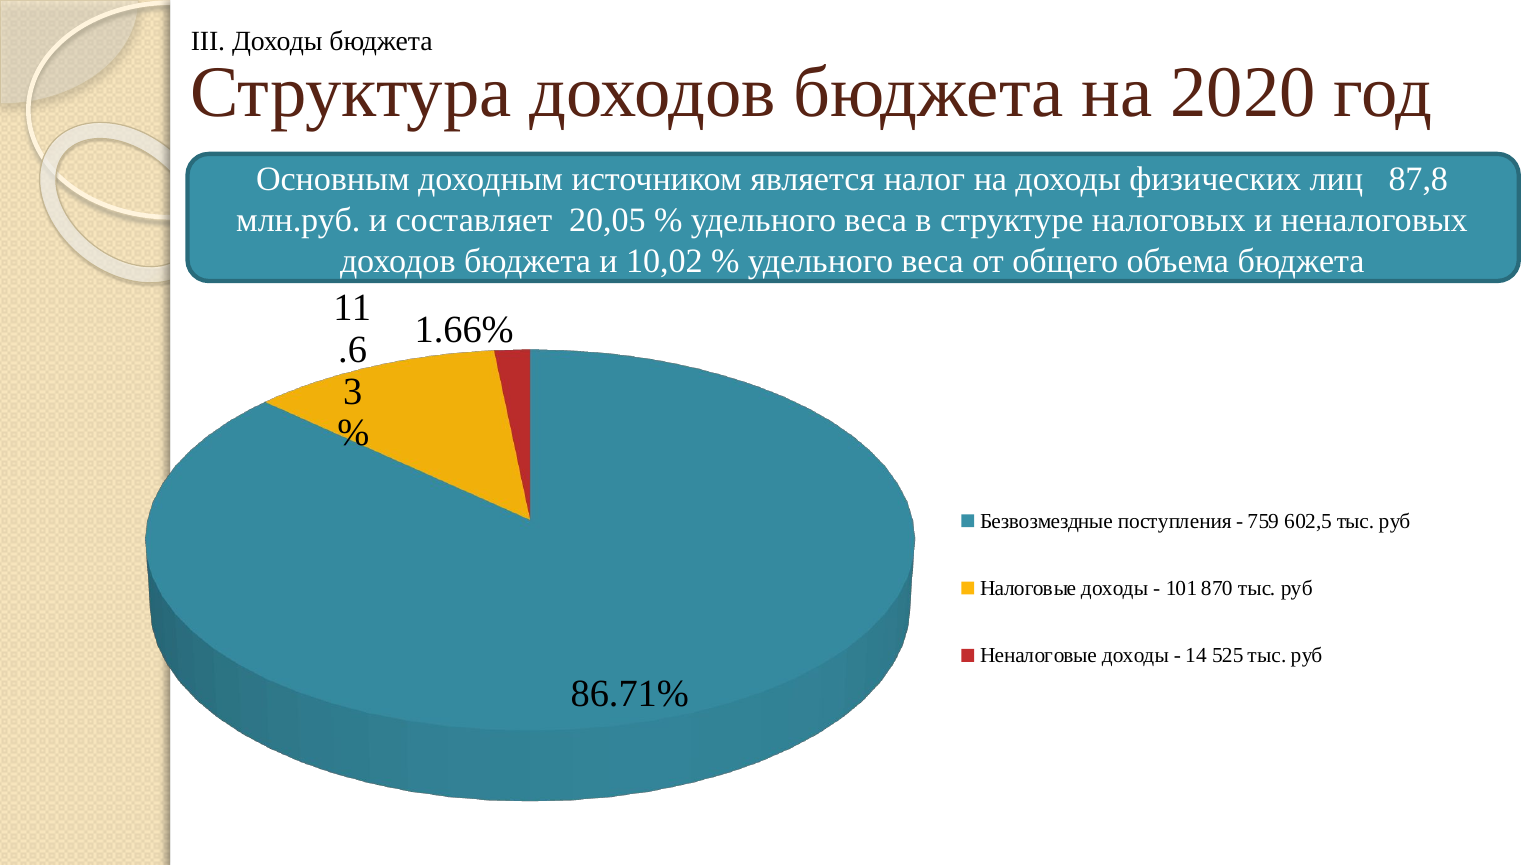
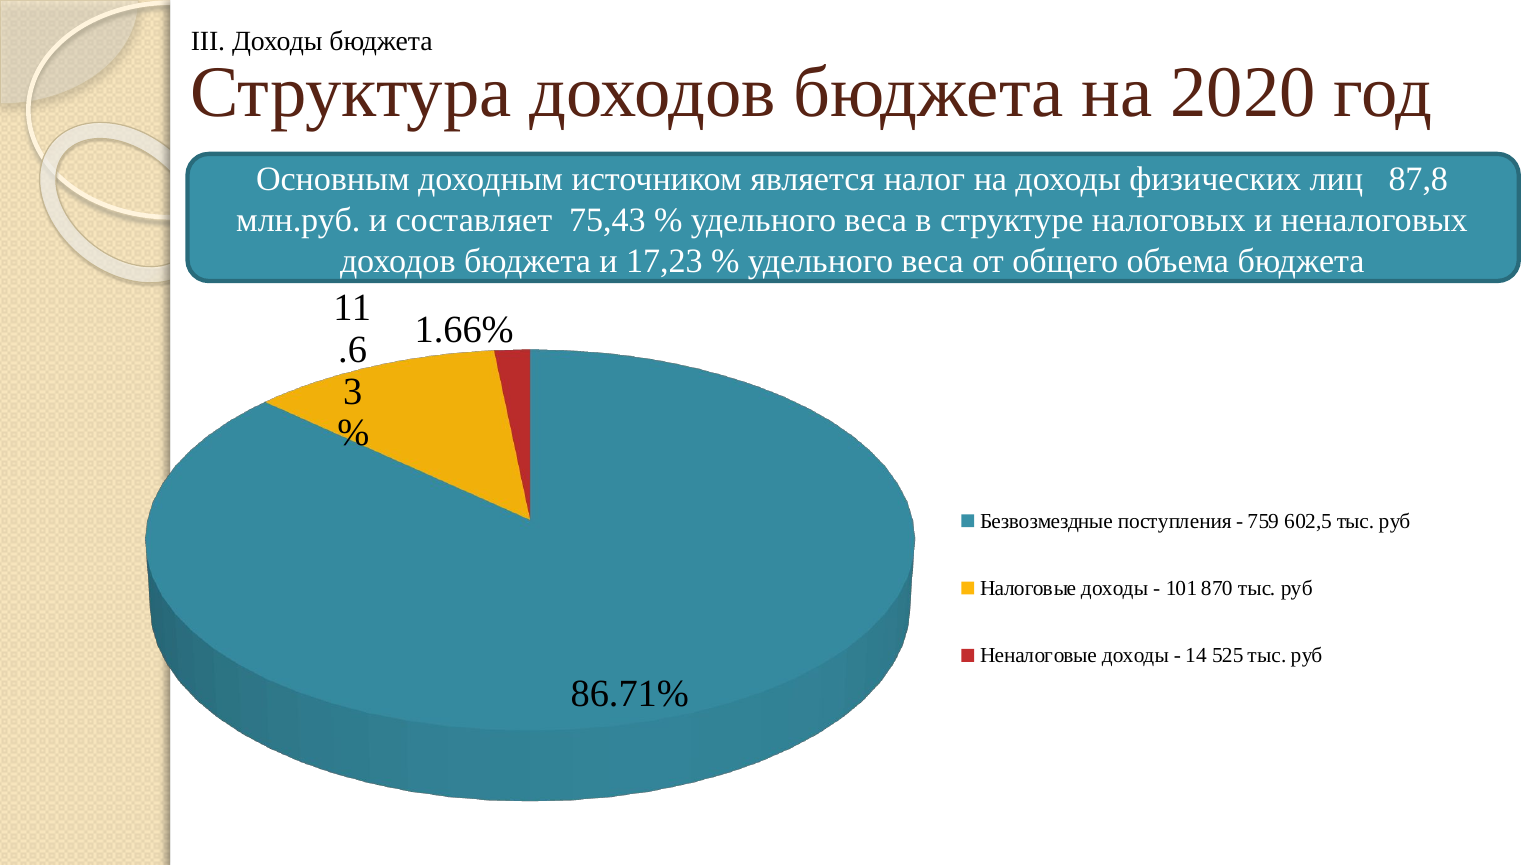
20,05: 20,05 -> 75,43 (607, 220)
10,02: 10,02 -> 17,23 (664, 261)
